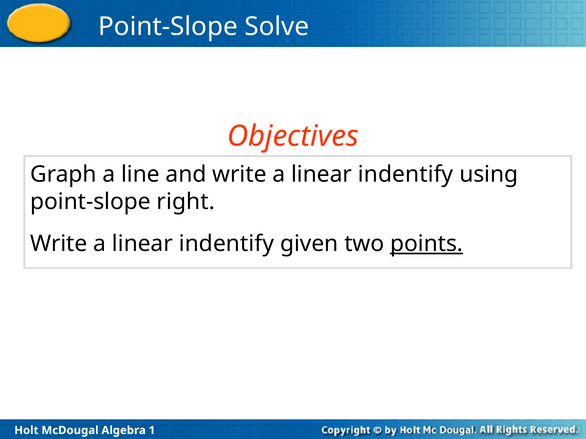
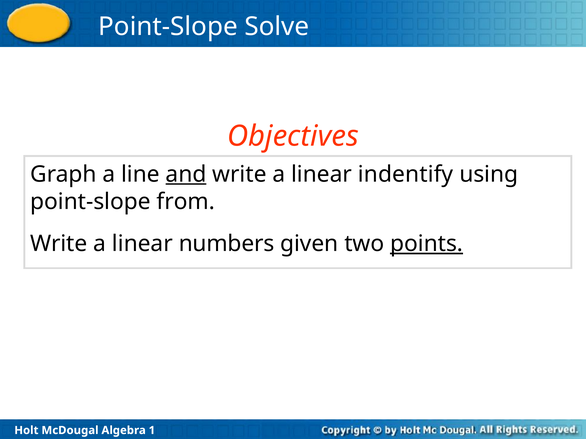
and underline: none -> present (186, 174)
right: right -> from (186, 202)
indentify: indentify -> numbers (227, 244)
